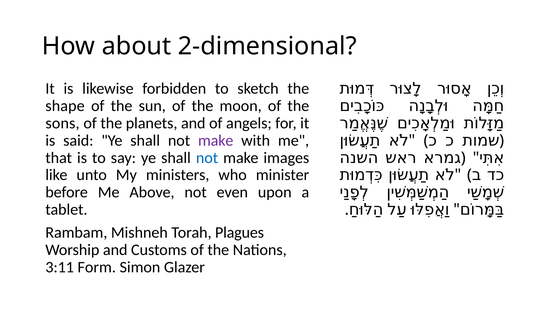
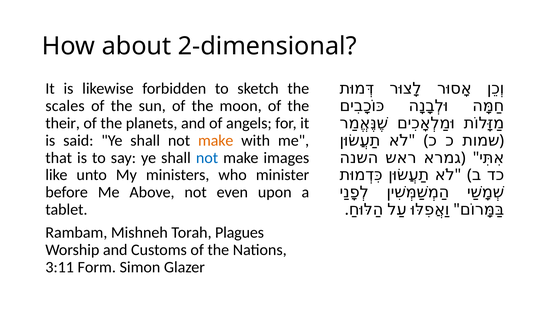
shape: shape -> scales (65, 106)
sons: sons -> their (63, 123)
make colour: purple -> orange (216, 141)
